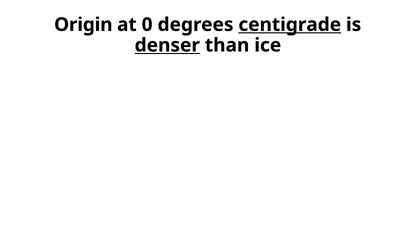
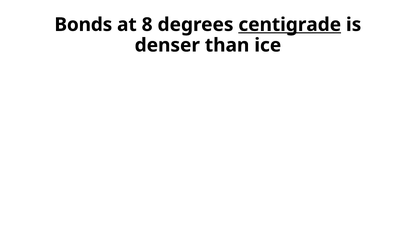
Origin: Origin -> Bonds (83, 25)
0: 0 -> 8 (147, 25)
denser underline: present -> none (167, 45)
